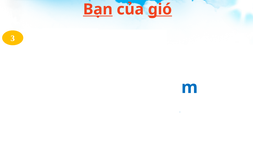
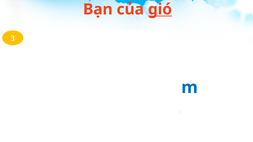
Bạn underline: present -> none (98, 9)
